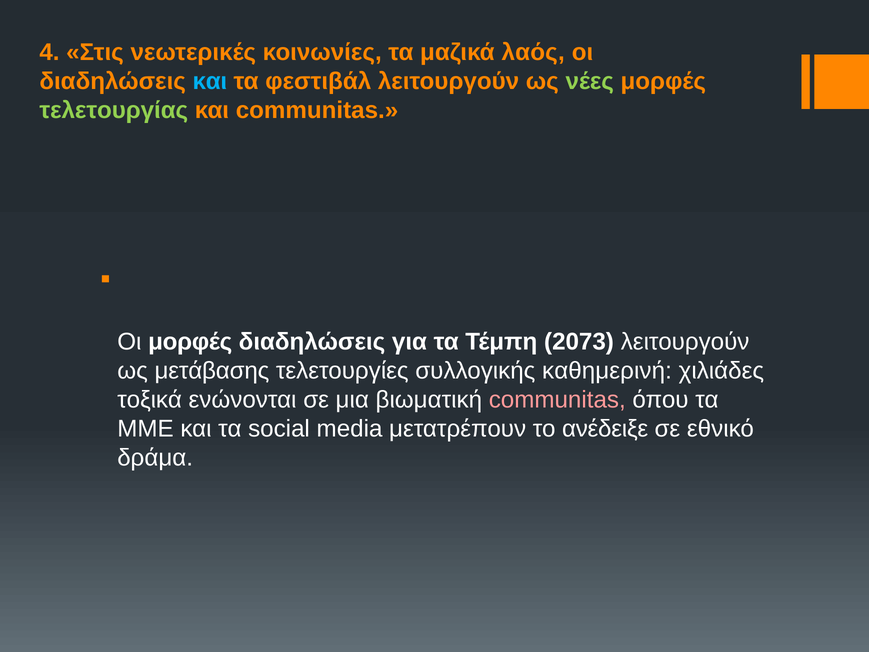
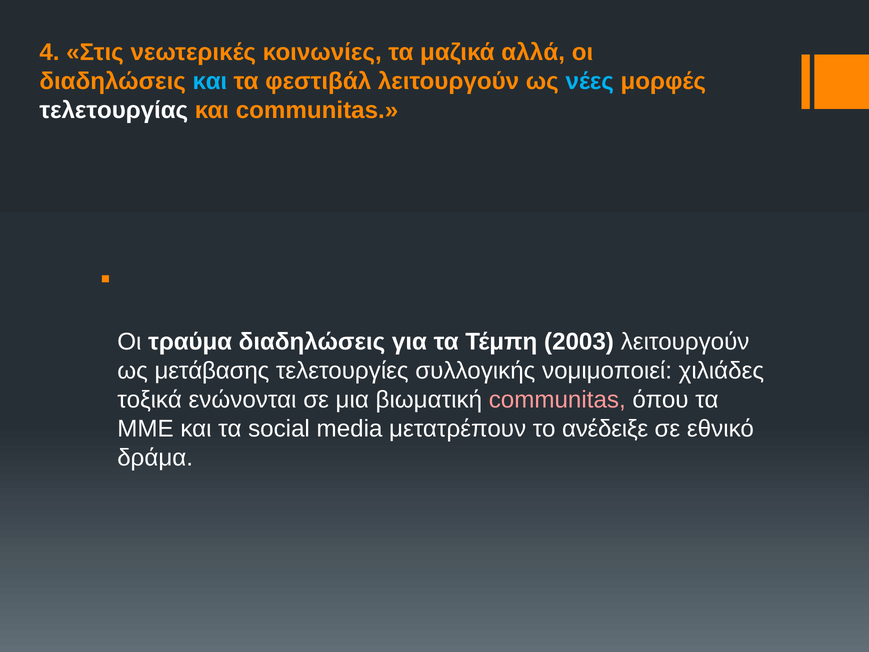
λαός: λαός -> αλλά (533, 52)
νέες colour: light green -> light blue (590, 81)
τελετουργίας colour: light green -> white (114, 110)
Οι μορφές: μορφές -> τραύμα (190, 342)
2073: 2073 -> 2003 (579, 342)
καθημερινή: καθημερινή -> νομιμοποιεί (607, 371)
